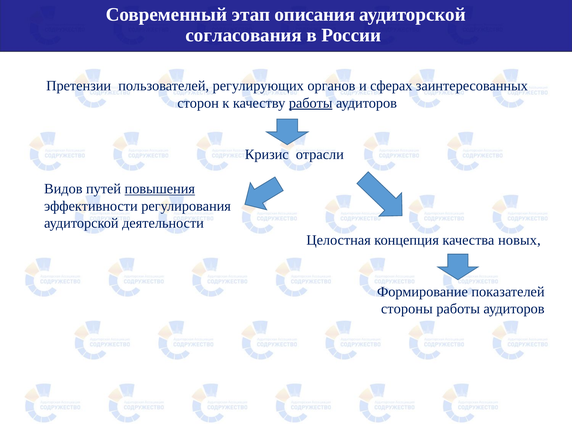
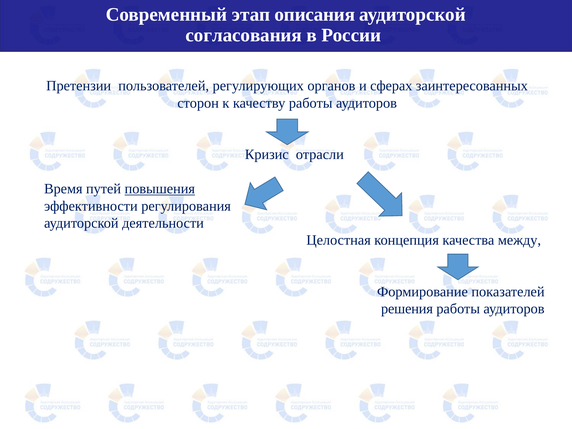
работы underline: present -> none (311, 103)
Видов: Видов -> Время (63, 189)
новых: новых -> между (519, 240)
стороны: стороны -> решения (407, 309)
